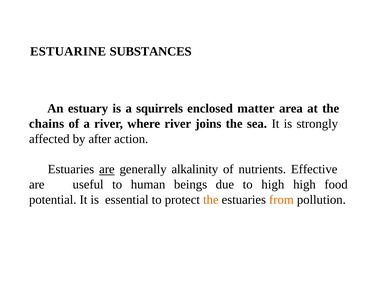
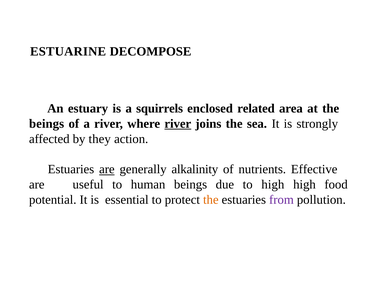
SUBSTANCES: SUBSTANCES -> DECOMPOSE (151, 52)
matter: matter -> related (256, 109)
chains: chains -> beings (47, 124)
river underline: none -> present (178, 124)
after: after -> they (100, 139)
from colour: orange -> purple (281, 200)
